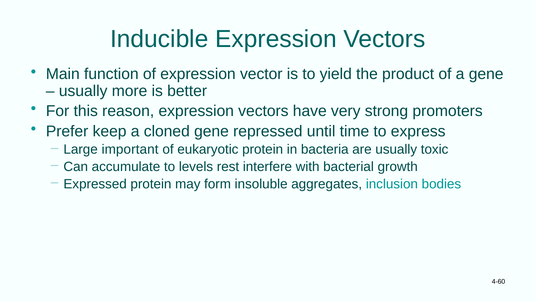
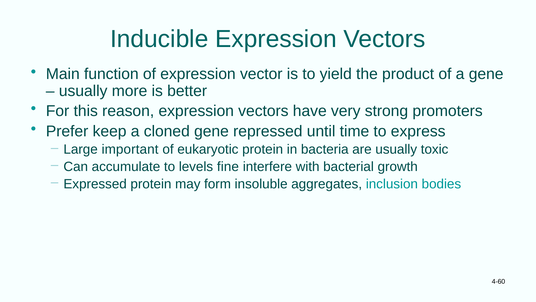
rest: rest -> fine (228, 166)
